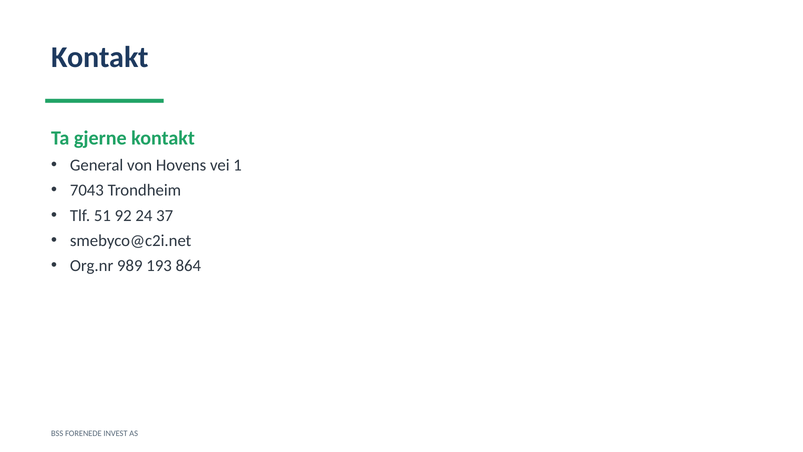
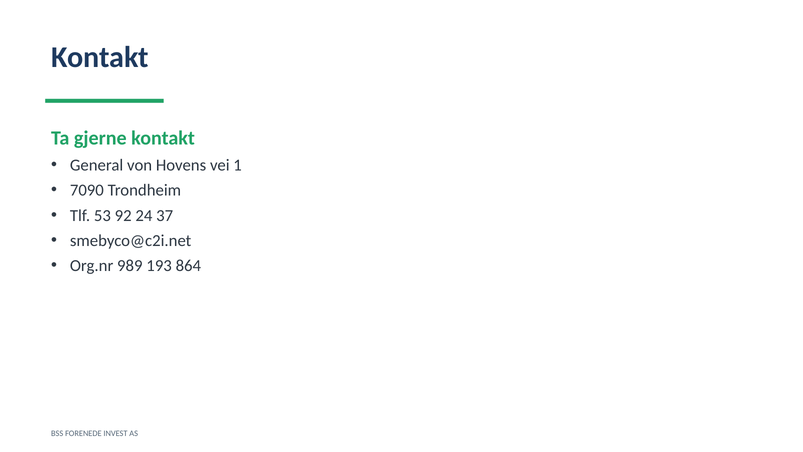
7043: 7043 -> 7090 (87, 190)
51: 51 -> 53 (102, 215)
